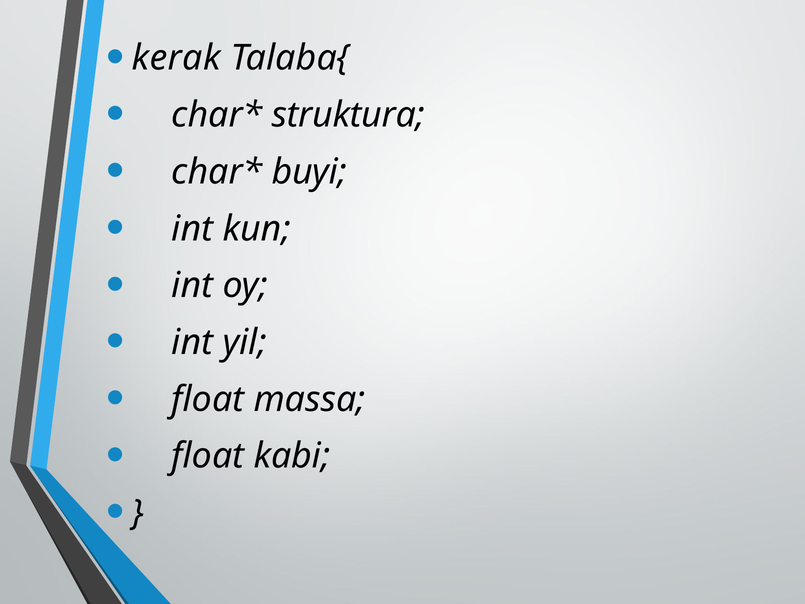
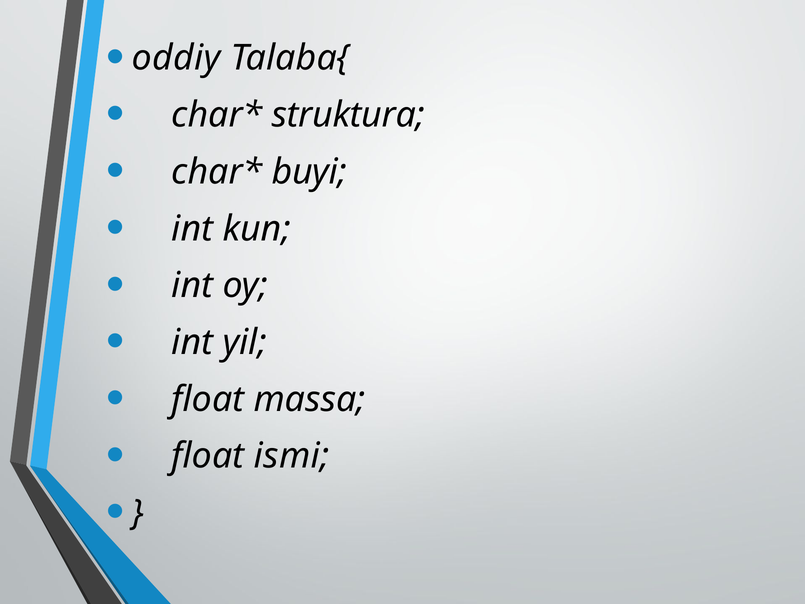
kerak: kerak -> oddiy (176, 58)
kabi: kabi -> ismi (292, 456)
